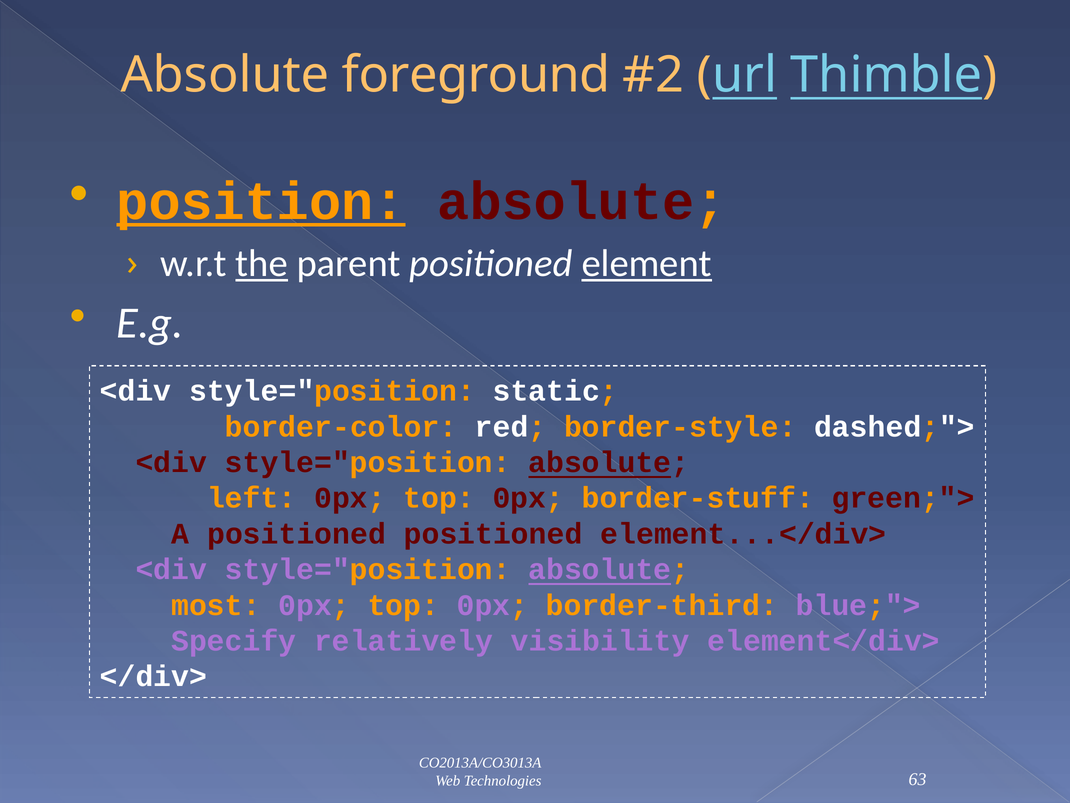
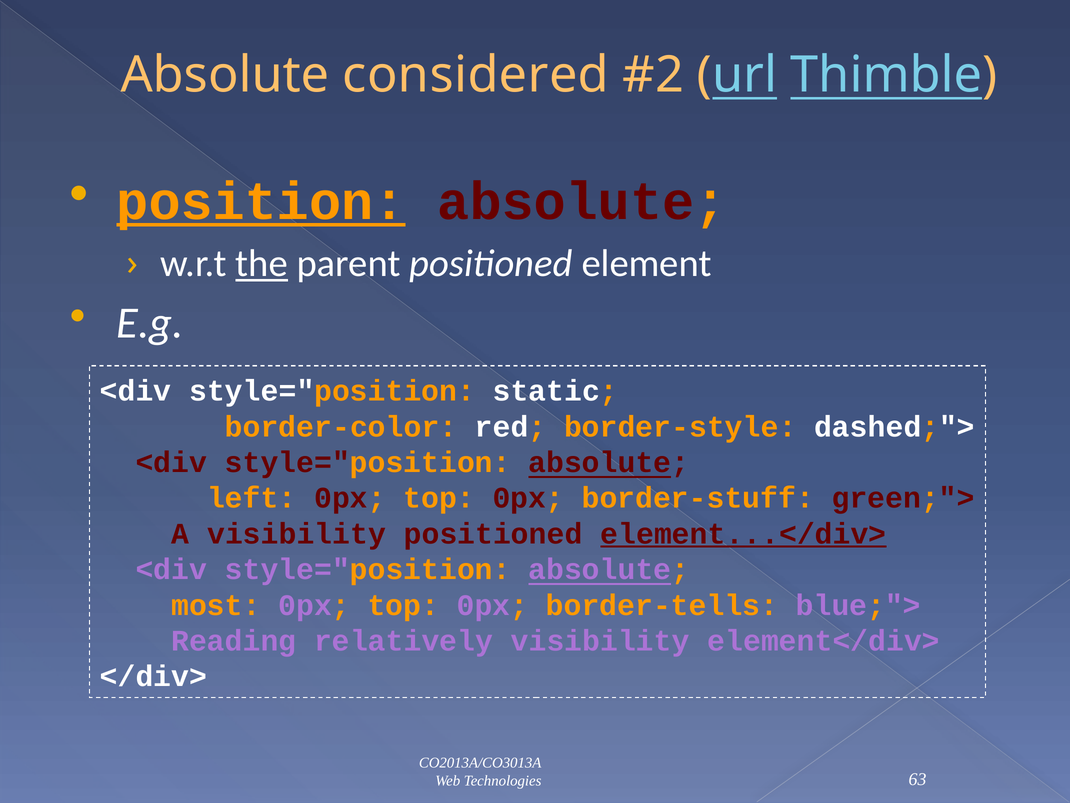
foreground: foreground -> considered (476, 75)
element underline: present -> none (647, 264)
A positioned: positioned -> visibility (296, 533)
element...</div> underline: none -> present (743, 533)
border-third: border-third -> border-tells (662, 605)
Specify: Specify -> Reading (234, 641)
